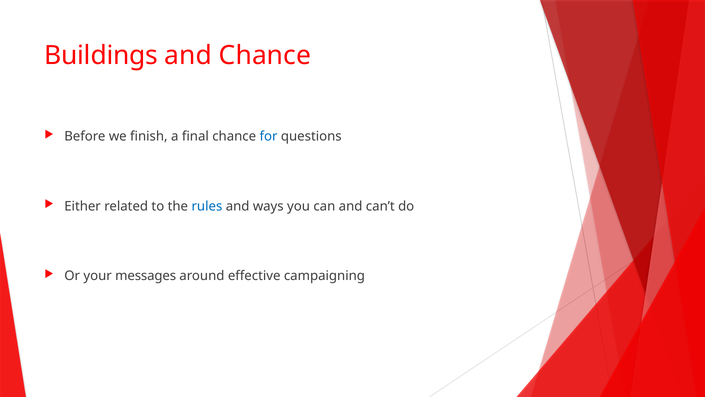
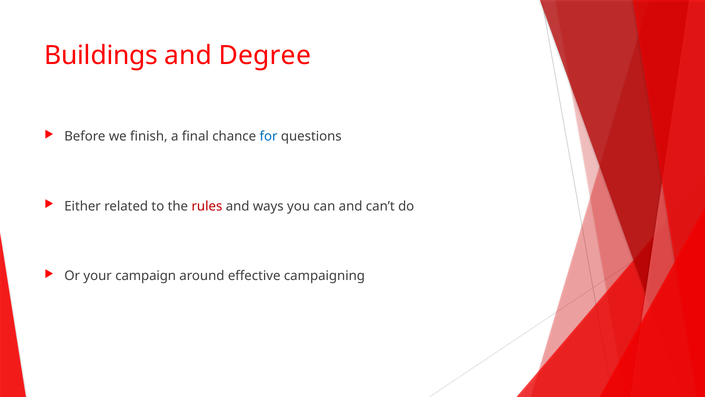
and Chance: Chance -> Degree (265, 56)
rules colour: blue -> red (207, 206)
messages: messages -> campaign (146, 276)
